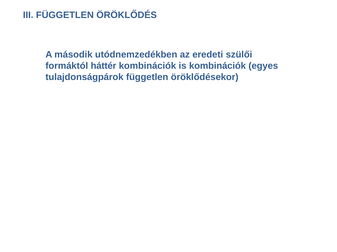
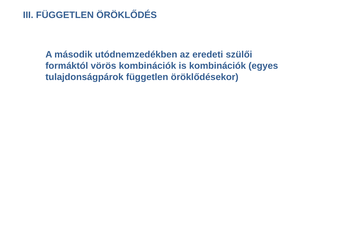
háttér: háttér -> vörös (103, 66)
